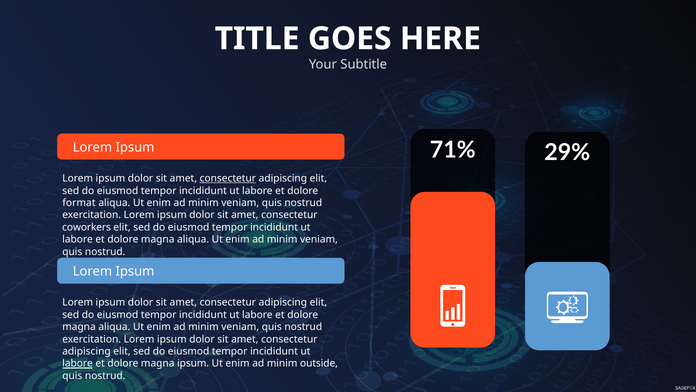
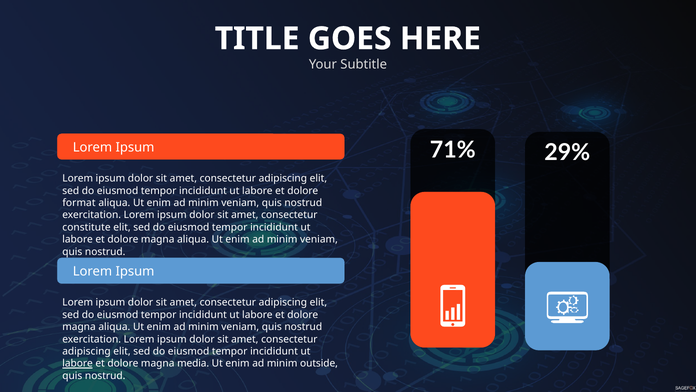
consectetur underline: present -> none (228, 178)
coworkers: coworkers -> constitute (86, 227)
magna ipsum: ipsum -> media (193, 363)
